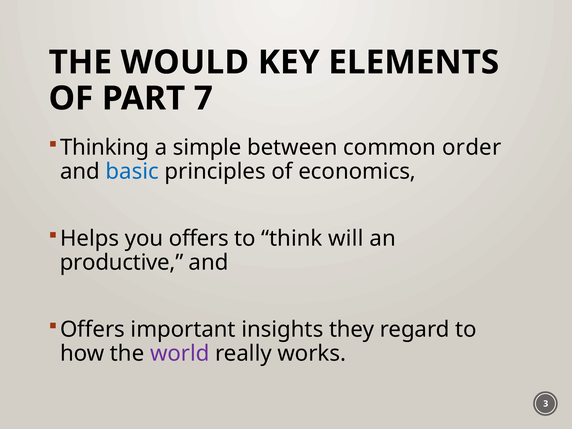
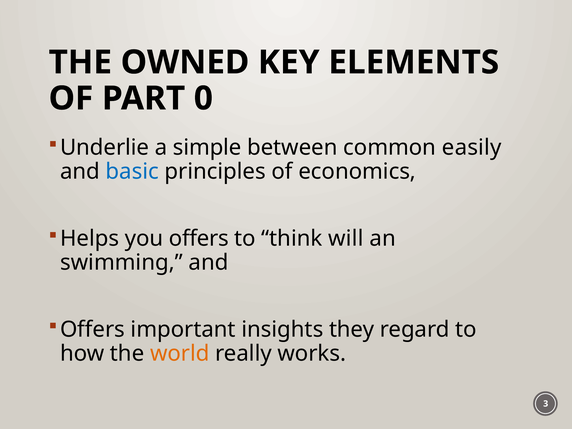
WOULD: WOULD -> OWNED (185, 62)
7: 7 -> 0 (203, 98)
Thinking: Thinking -> Underlie (105, 147)
order: order -> easily (472, 147)
productive: productive -> swimming (121, 262)
world colour: purple -> orange (180, 353)
